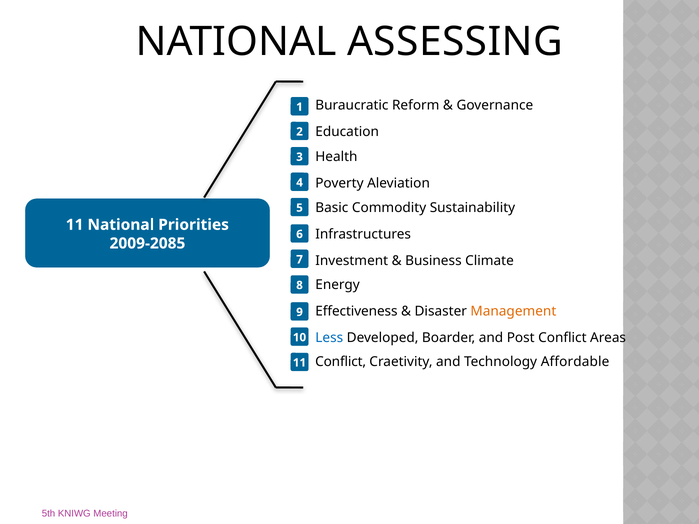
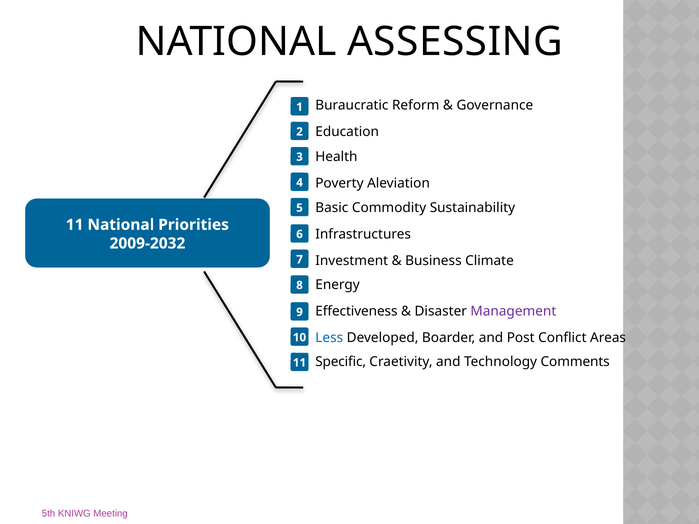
2009-2085: 2009-2085 -> 2009-2032 (147, 243)
Management colour: orange -> purple (513, 312)
11 Conflict: Conflict -> Specific (341, 362)
Affordable: Affordable -> Comments (575, 362)
